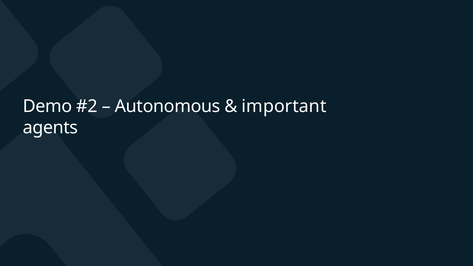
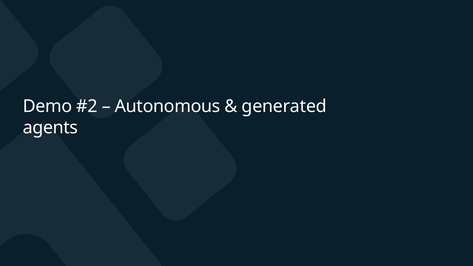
important: important -> generated (284, 106)
